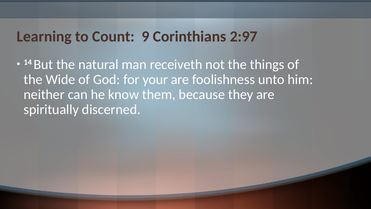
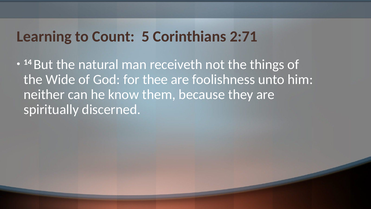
9: 9 -> 5 (146, 37)
2:97: 2:97 -> 2:71 (244, 37)
your: your -> thee (155, 79)
